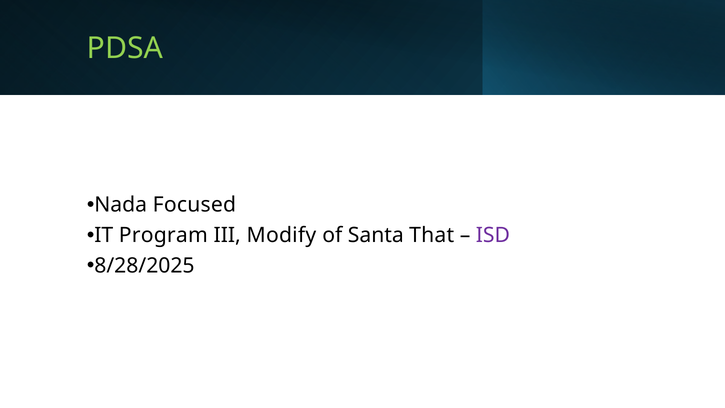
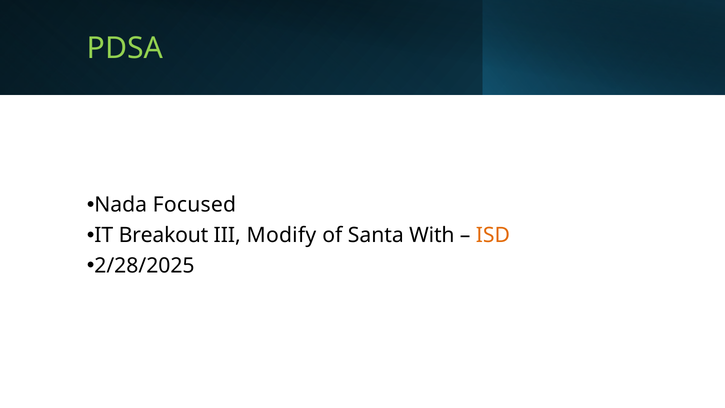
Program: Program -> Breakout (164, 235)
That: That -> With (432, 235)
ISD colour: purple -> orange (493, 235)
8/28/2025: 8/28/2025 -> 2/28/2025 (144, 266)
